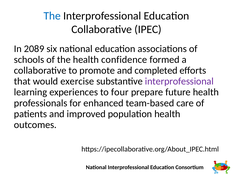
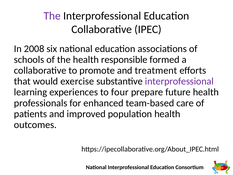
The colour: blue -> purple (52, 16)
2089: 2089 -> 2008 (34, 49)
confidence: confidence -> responsible (124, 60)
completed: completed -> treatment (156, 70)
